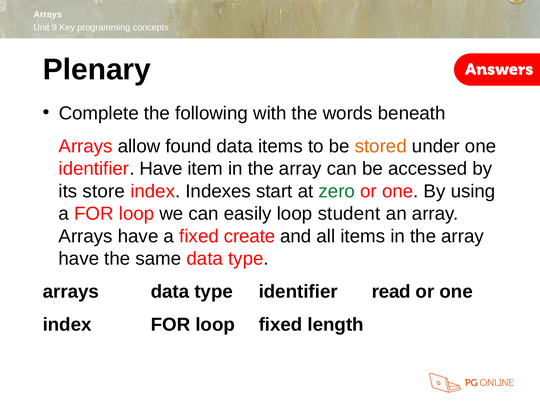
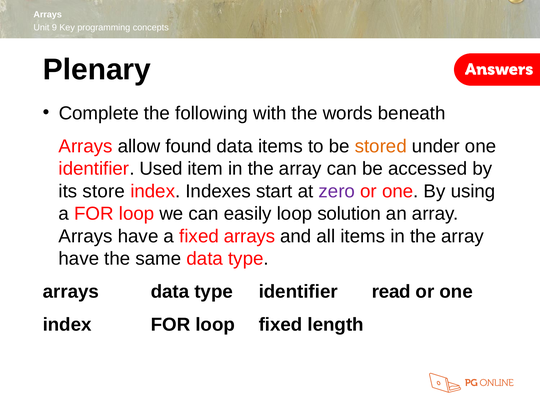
identifier Have: Have -> Used (161, 169)
zero colour: green -> purple (337, 191)
student: student -> solution (349, 214)
fixed create: create -> arrays (250, 236)
